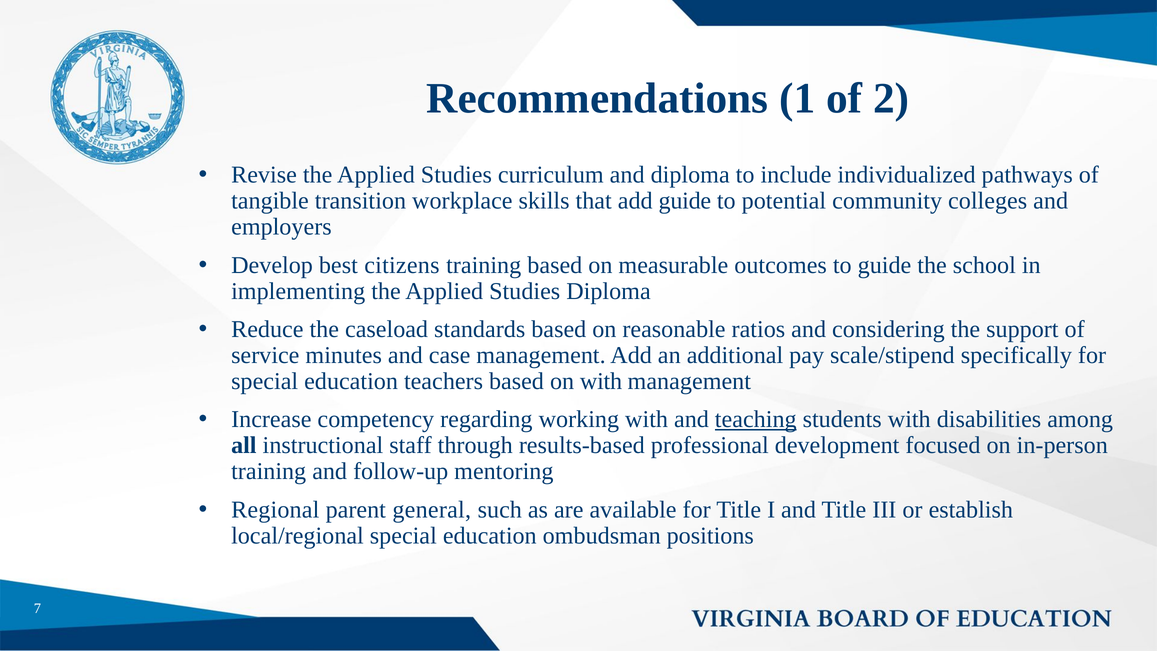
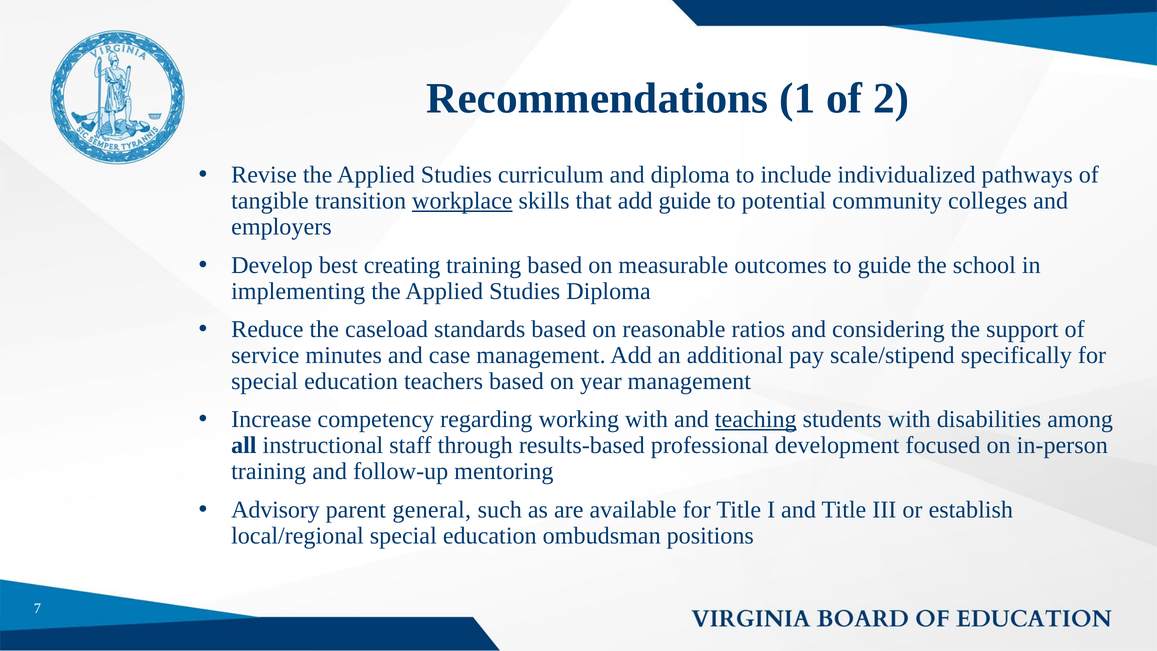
workplace underline: none -> present (462, 201)
citizens: citizens -> creating (402, 265)
on with: with -> year (601, 381)
Regional: Regional -> Advisory (275, 509)
